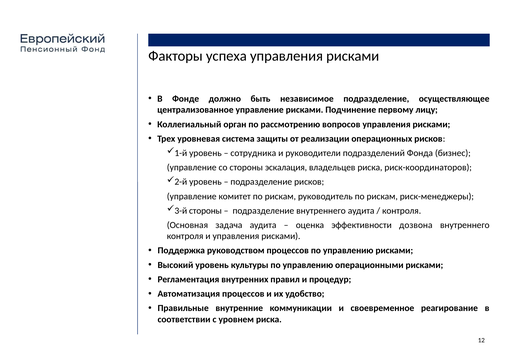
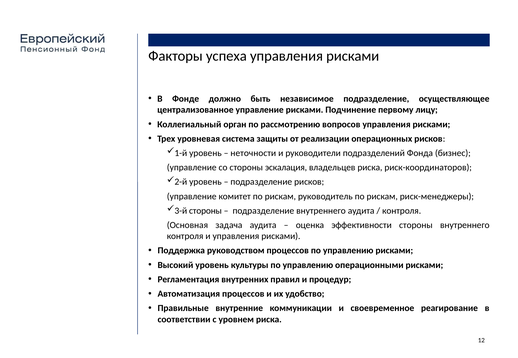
сотрудника: сотрудника -> неточности (253, 153)
эффективности дозвона: дозвона -> стороны (416, 225)
